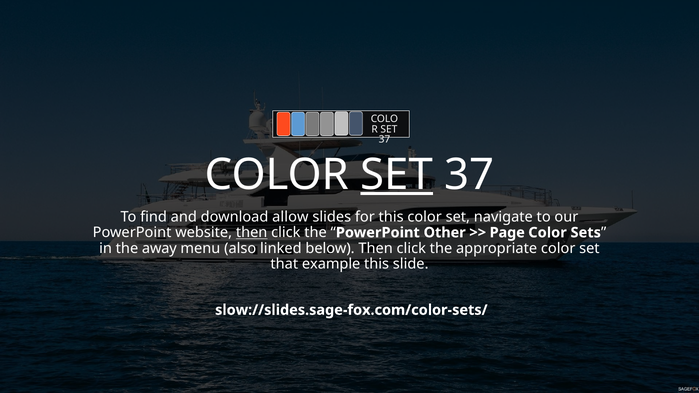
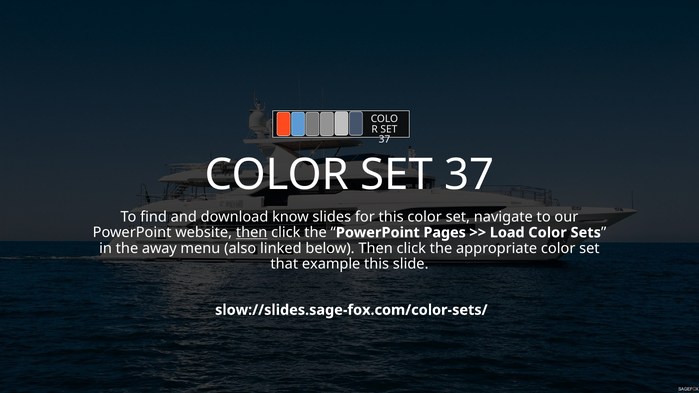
SET underline: present -> none (397, 175)
allow: allow -> know (290, 217)
Other: Other -> Pages (445, 233)
Page: Page -> Load (507, 233)
